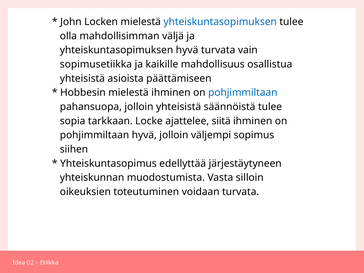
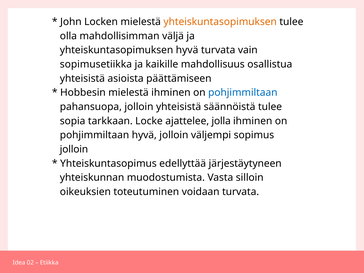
yhteiskuntasopimuksen colour: blue -> orange (220, 22)
siitä: siitä -> jolla (221, 121)
siihen: siihen -> jolloin (74, 149)
